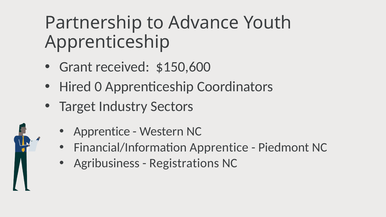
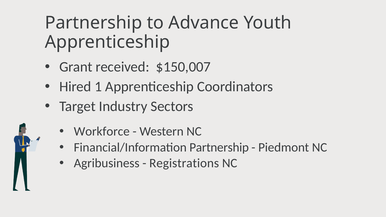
$150,600: $150,600 -> $150,007 (183, 67)
0: 0 -> 1 (98, 87)
Apprentice: Apprentice -> Workforce (102, 131)
Financial/Information Apprentice: Apprentice -> Partnership (219, 147)
